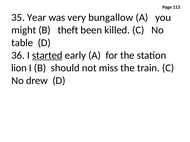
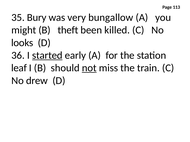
Year: Year -> Bury (37, 17)
table: table -> looks (22, 43)
lion: lion -> leaf (19, 68)
not underline: none -> present (89, 68)
